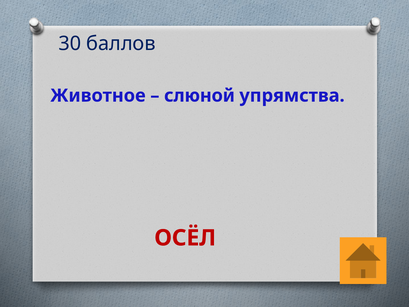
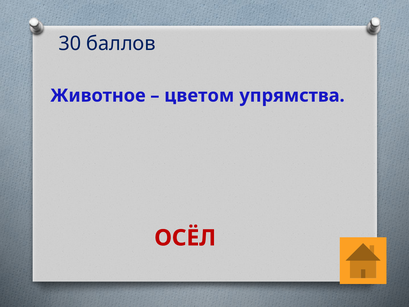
слюной: слюной -> цветом (199, 96)
